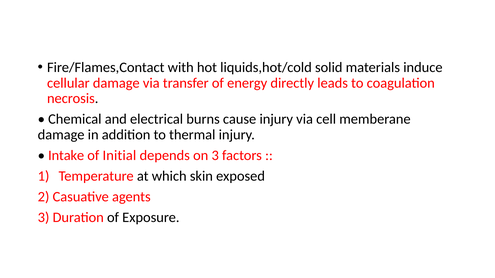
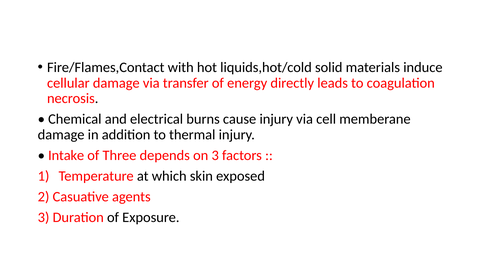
Initial: Initial -> Three (119, 156)
